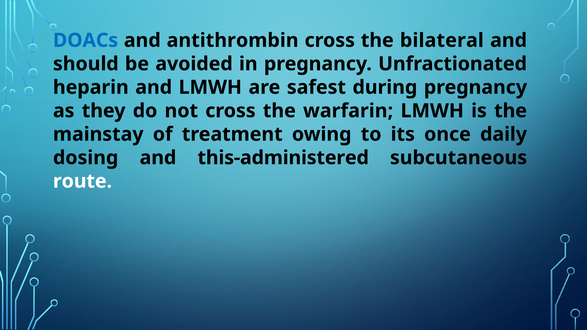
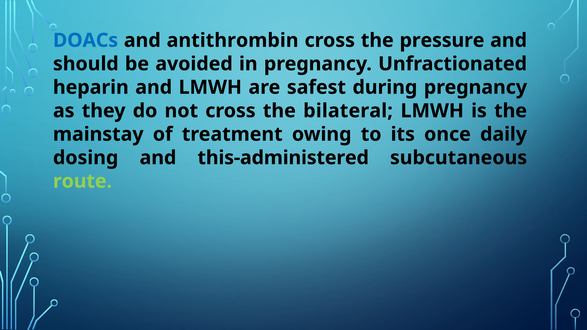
bilateral: bilateral -> pressure (442, 40)
warfarin: warfarin -> bilateral (348, 111)
route colour: white -> light green (82, 181)
